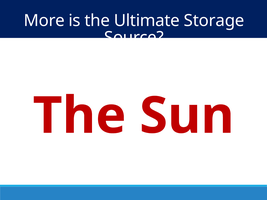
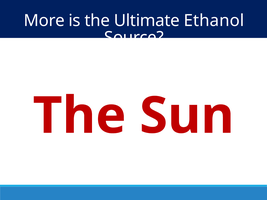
Storage: Storage -> Ethanol (214, 21)
